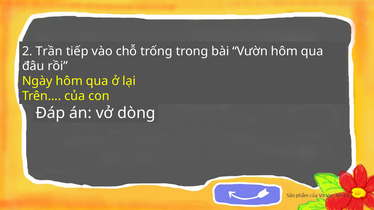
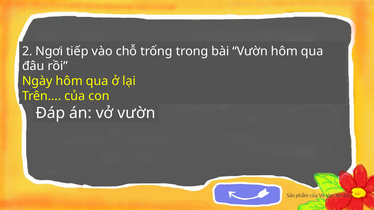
Trần: Trần -> Ngơi (49, 51)
vở dòng: dòng -> vườn (136, 113)
